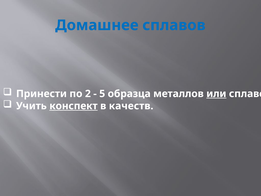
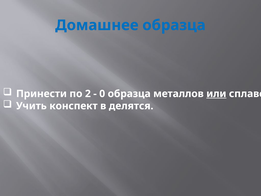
Домашнее сплавов: сплавов -> образца (174, 25)
5: 5 -> 0 (102, 94)
конспект underline: present -> none (74, 106)
качеств: качеств -> делятся (131, 106)
